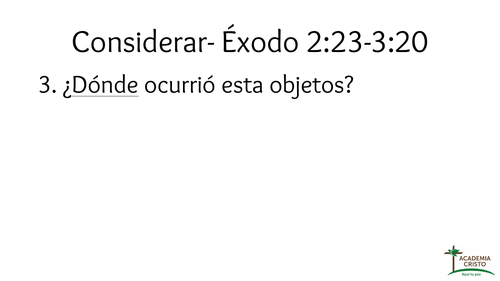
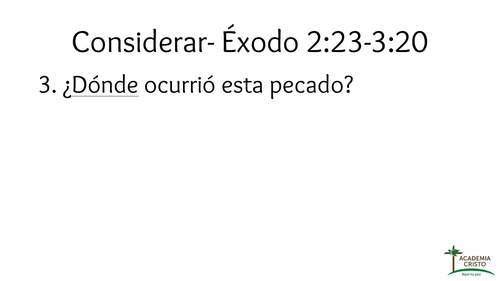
objetos: objetos -> pecado (312, 85)
